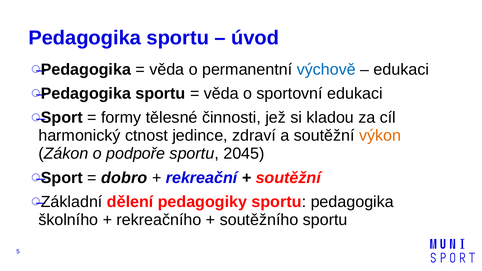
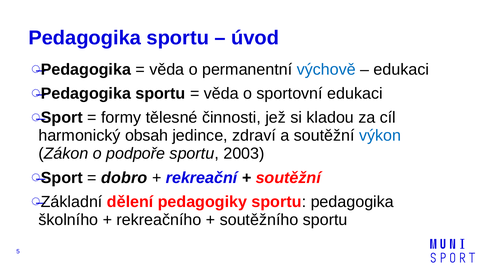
ctnost: ctnost -> obsah (147, 136)
výkon colour: orange -> blue (380, 136)
2045: 2045 -> 2003 (244, 154)
